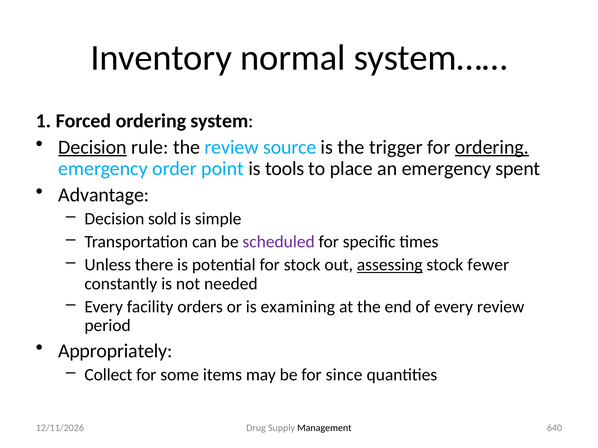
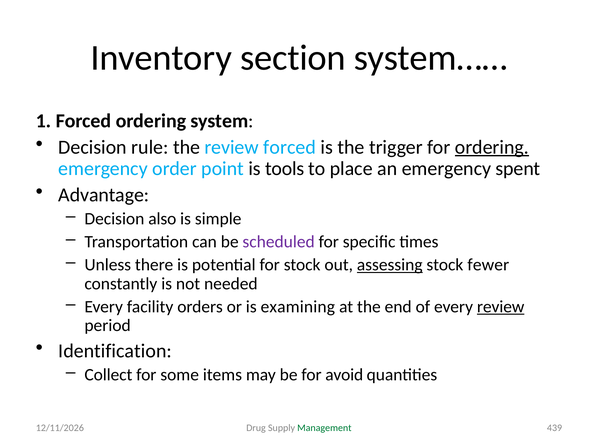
normal: normal -> section (293, 58)
Decision underline: present -> none (93, 147)
review source: source -> forced (290, 147)
sold: sold -> also (162, 219)
review underline: none -> present (501, 307)
Appropriately: Appropriately -> Identification (115, 351)
since: since -> avoid (344, 375)
640: 640 -> 439 (555, 428)
Management colour: black -> green (324, 428)
